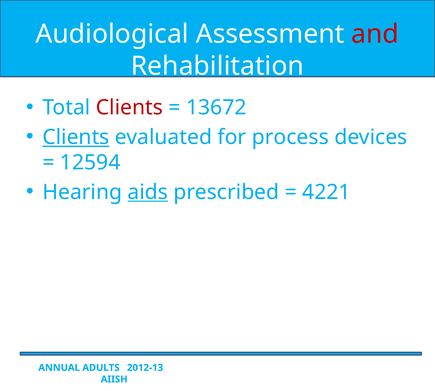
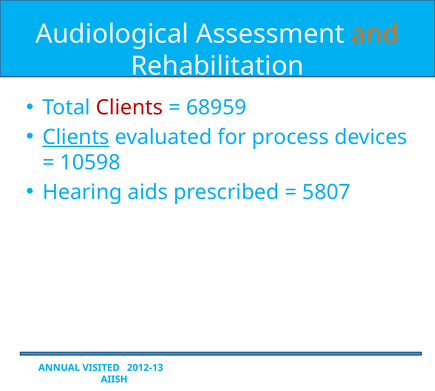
and colour: red -> orange (375, 34)
13672: 13672 -> 68959 (216, 108)
12594: 12594 -> 10598 (90, 163)
aids underline: present -> none (148, 192)
4221: 4221 -> 5807 (327, 192)
ADULTS: ADULTS -> VISITED (101, 368)
